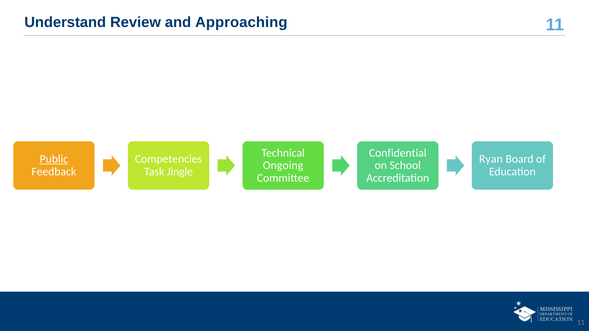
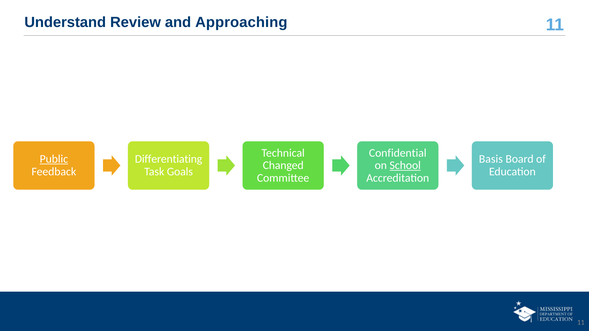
Competencies: Competencies -> Differentiating (169, 159)
Ryan: Ryan -> Basis (491, 159)
Ongoing: Ongoing -> Changed (283, 166)
School underline: none -> present (405, 166)
Jingle: Jingle -> Goals (180, 172)
